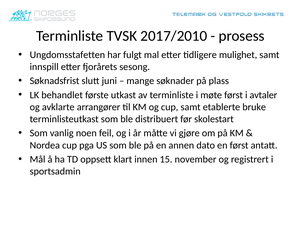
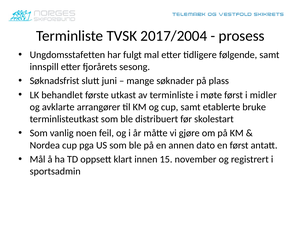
2017/2010: 2017/2010 -> 2017/2004 (174, 36)
mulighet: mulighet -> følgende (238, 55)
avtaler: avtaler -> midler (263, 95)
